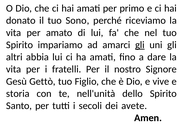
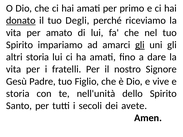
donato underline: none -> present (21, 21)
Sono: Sono -> Degli (77, 21)
altri abbia: abbia -> storia (38, 57)
Gettò: Gettò -> Padre (42, 82)
